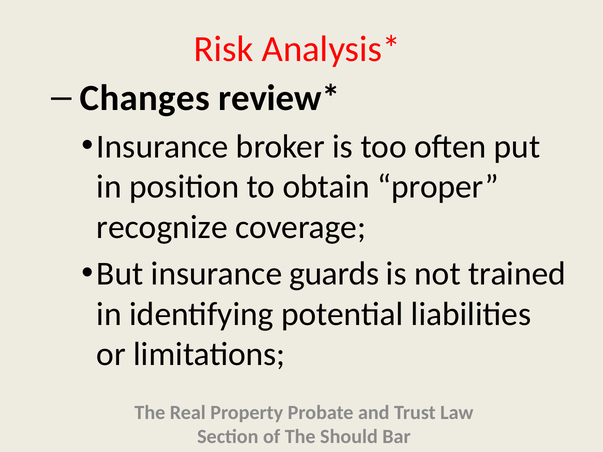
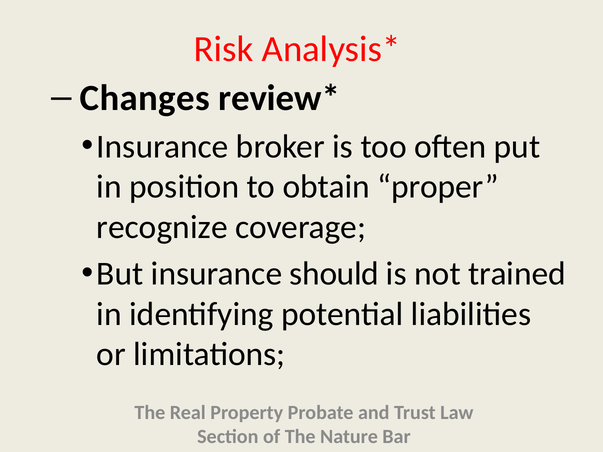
guards: guards -> should (334, 274)
Should: Should -> Nature (349, 437)
